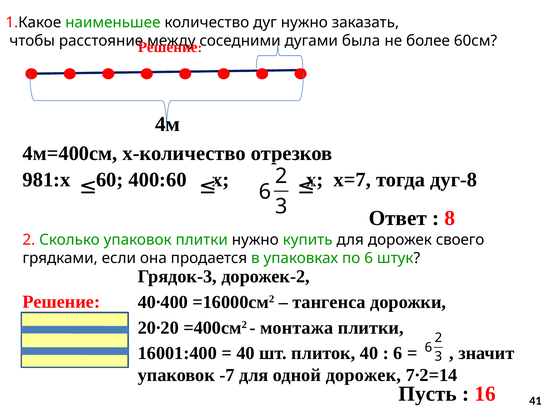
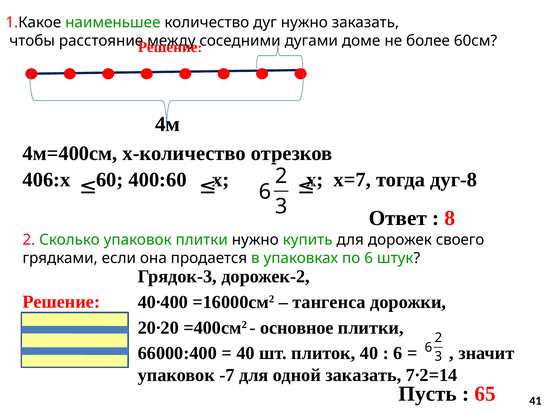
была: была -> доме (361, 41)
981:х: 981:х -> 406:х (46, 179)
монтажа: монтажа -> основное (297, 327)
16001:400: 16001:400 -> 66000:400 (177, 353)
одной дорожек: дорожек -> заказать (363, 374)
16: 16 -> 65 (485, 393)
